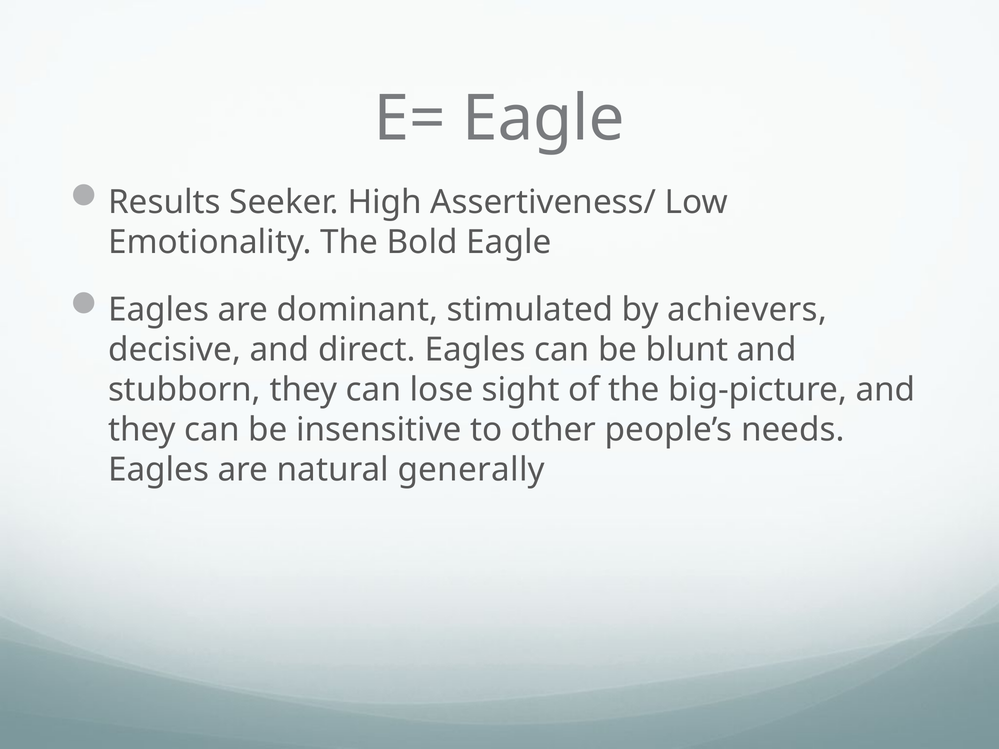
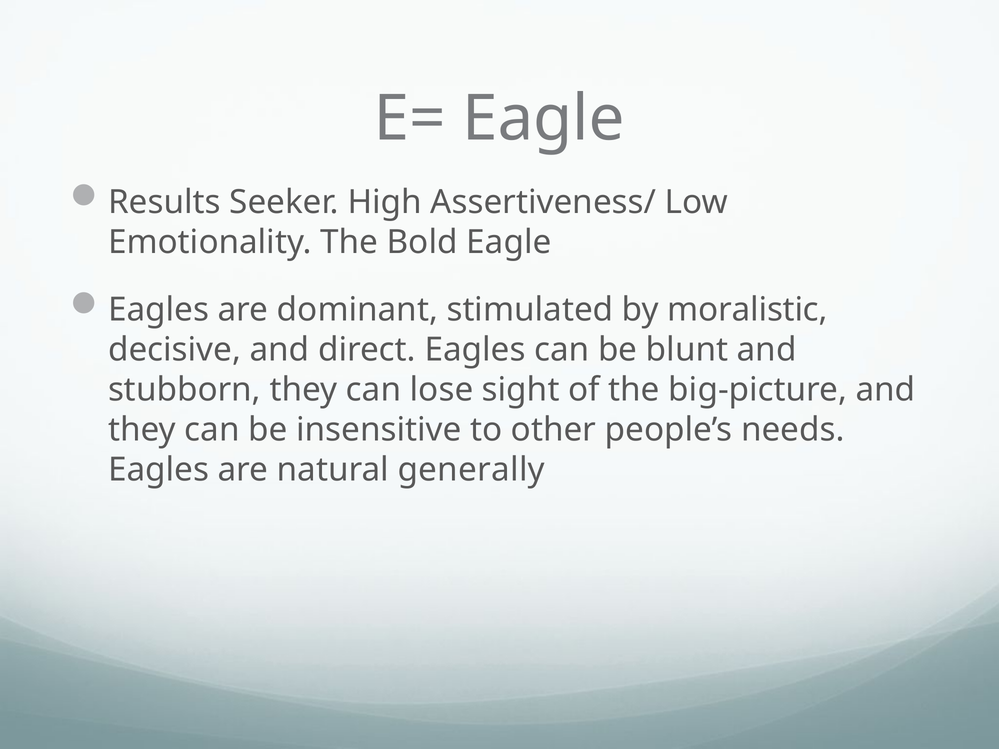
achievers: achievers -> moralistic (748, 310)
